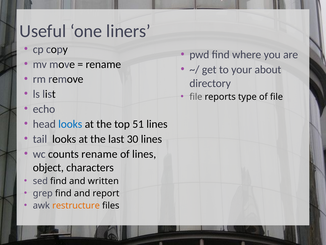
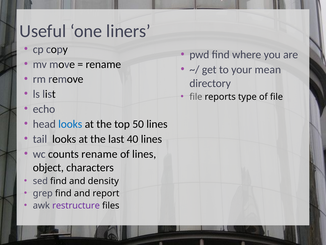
about: about -> mean (268, 70)
51: 51 -> 50 (138, 124)
30: 30 -> 40 (133, 139)
written: written -> density (103, 181)
restructure colour: orange -> purple (76, 205)
